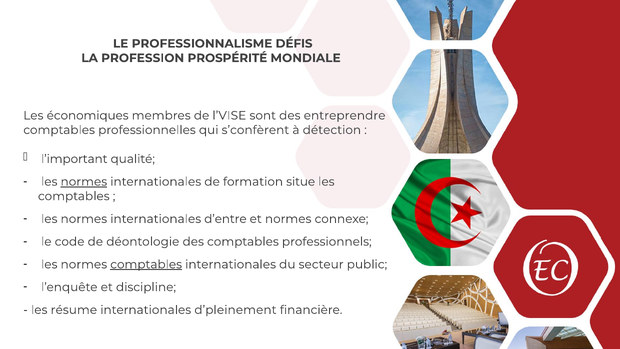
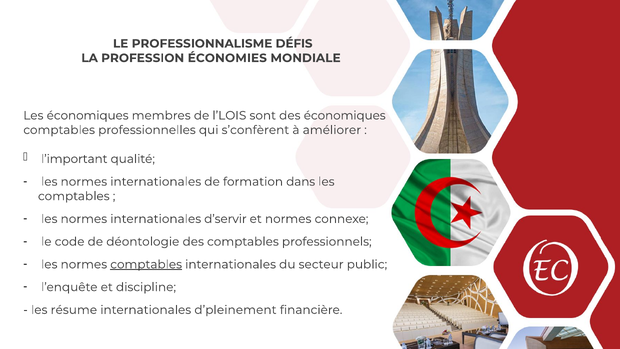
PROSPÉRITÉ: PROSPÉRITÉ -> ÉCONOMIES (227, 58)
l’VISE: l’VISE -> l’LOIS (229, 115)
des entreprendre: entreprendre -> économiques (345, 115)
détection: détection -> améliorer (332, 130)
normes underline: present -> none (84, 182)
situe: situe -> dans (301, 182)
d’entre: d’entre -> d’servir (225, 219)
